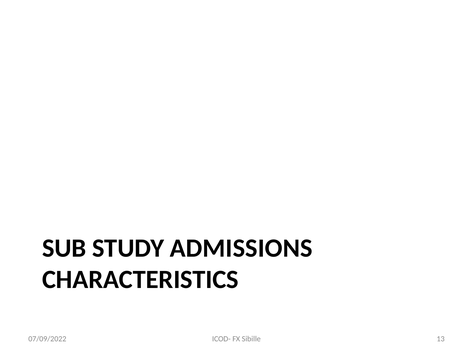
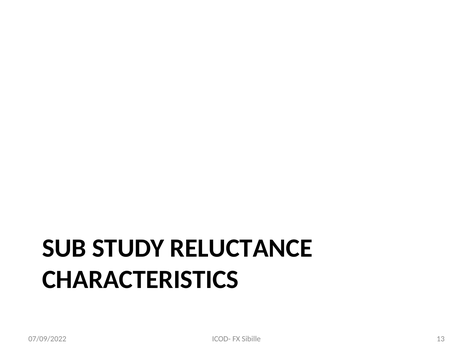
ADMISSIONS: ADMISSIONS -> RELUCTANCE (241, 248)
